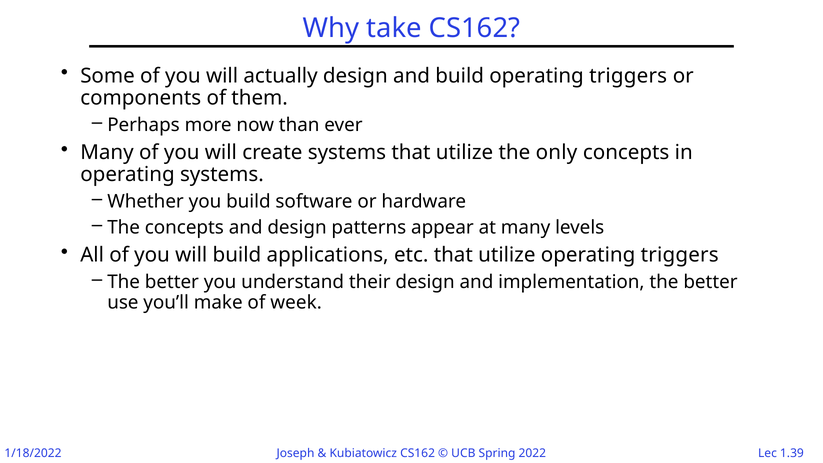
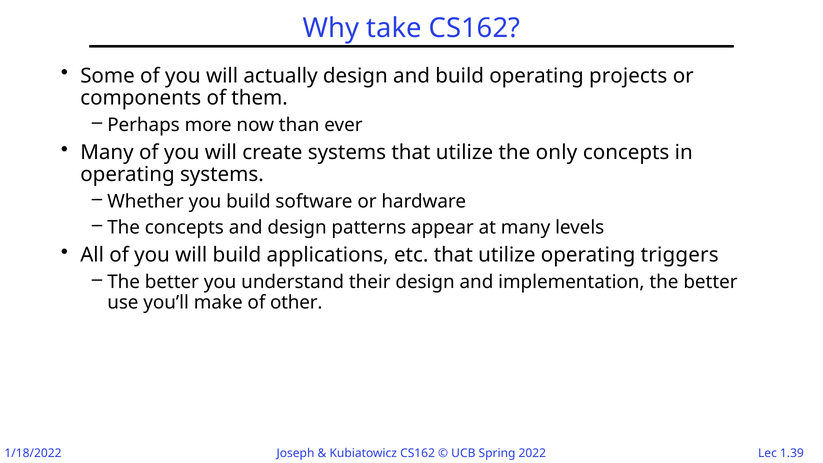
build operating triggers: triggers -> projects (628, 76)
week: week -> other (296, 302)
